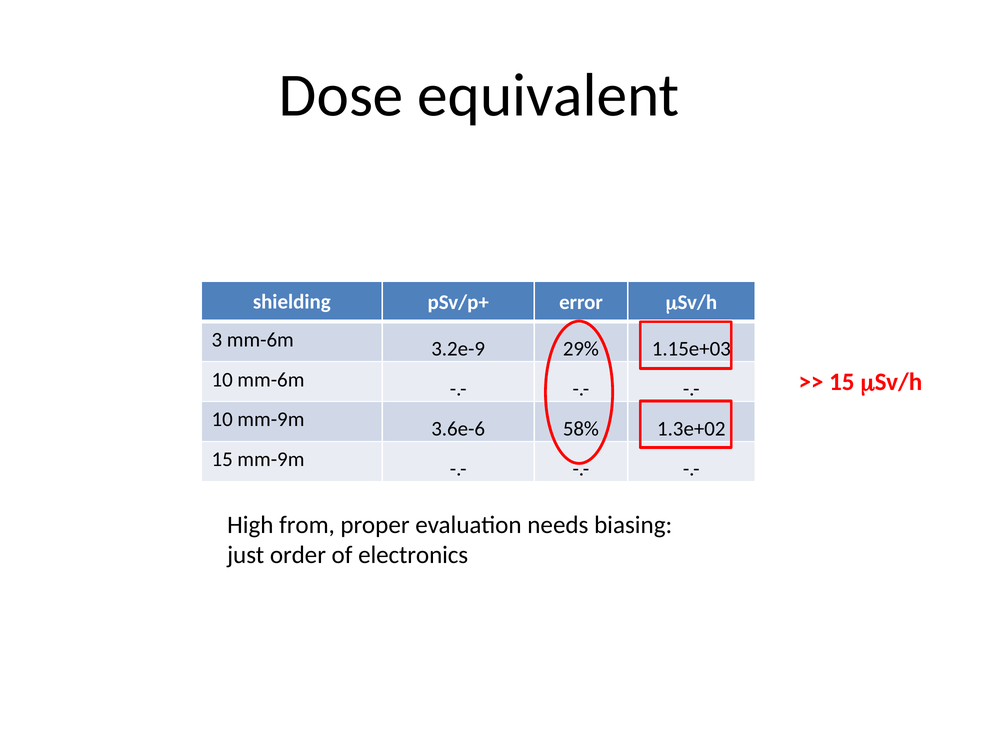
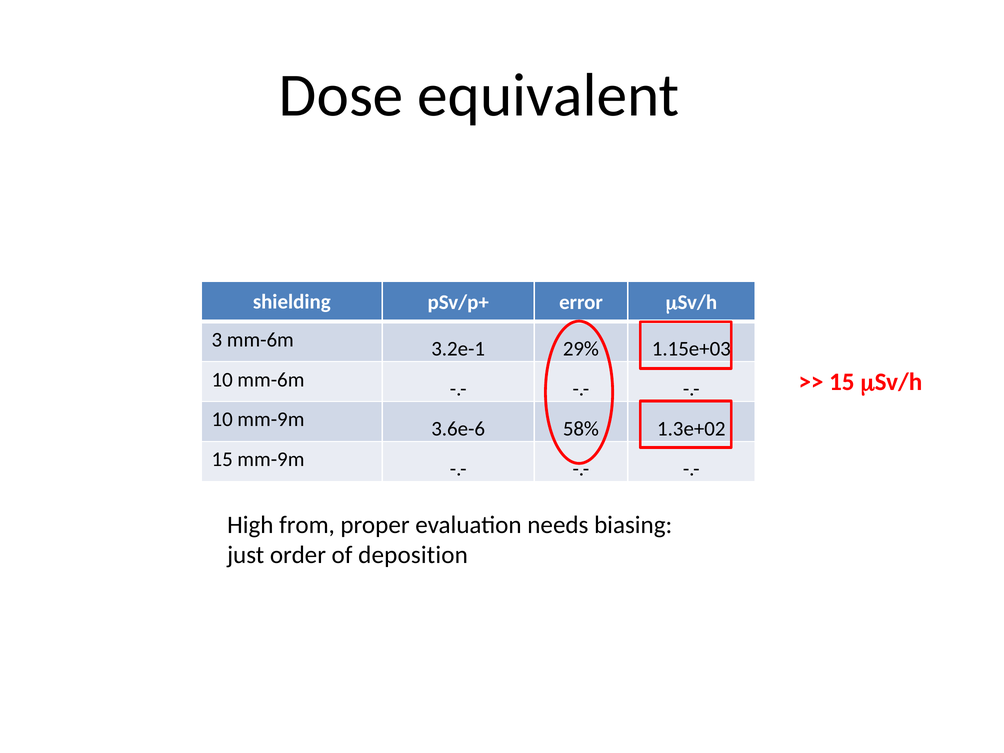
3.2e-9: 3.2e-9 -> 3.2e-1 (458, 349)
electronics: electronics -> deposition (413, 555)
